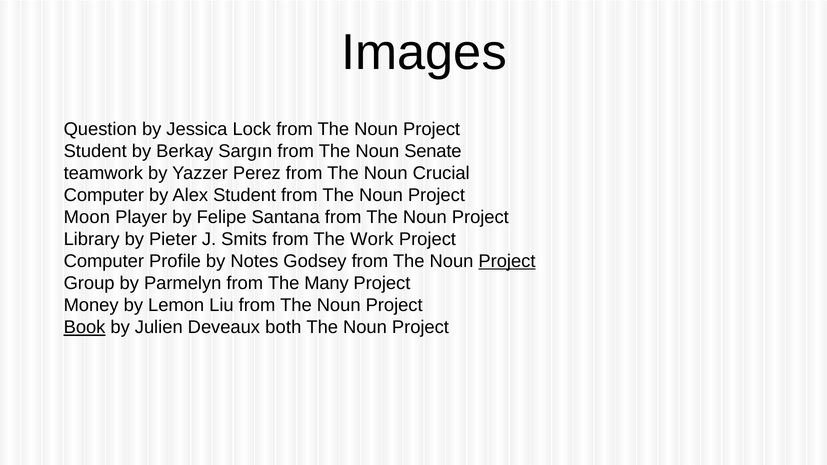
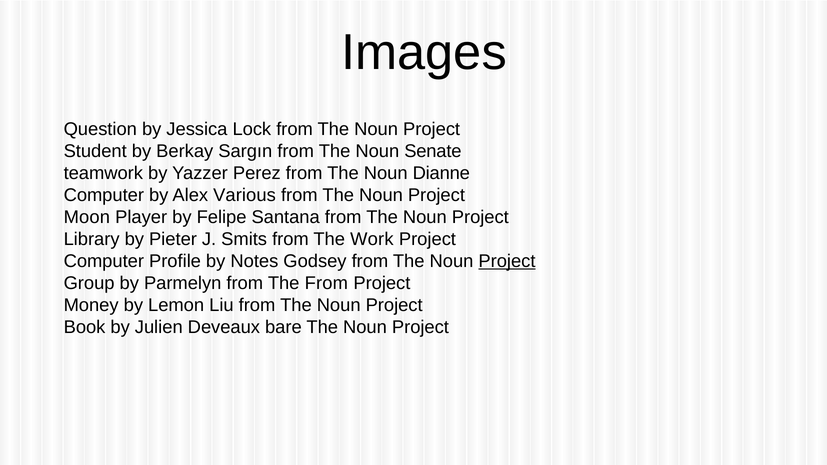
Crucial: Crucial -> Dianne (441, 173)
Alex Student: Student -> Various (245, 195)
The Many: Many -> From (326, 283)
Book underline: present -> none (85, 328)
both: both -> bare (283, 328)
